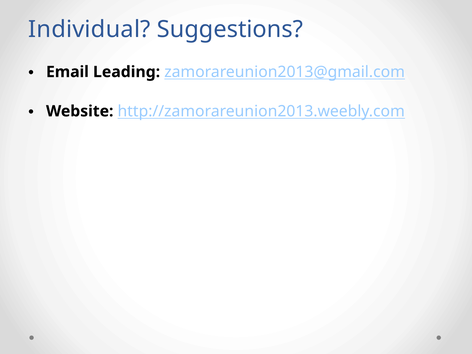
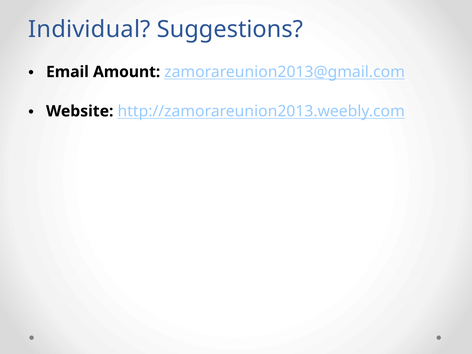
Leading: Leading -> Amount (127, 72)
